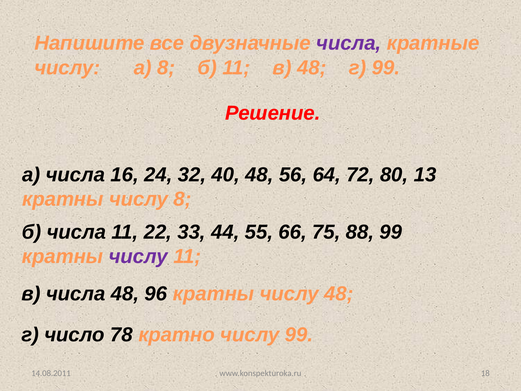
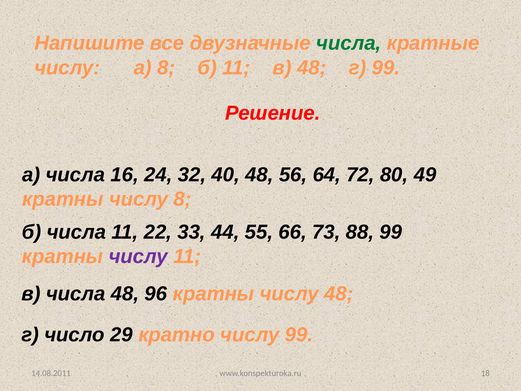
числа colour: purple -> green (349, 43)
13: 13 -> 49 (425, 175)
75: 75 -> 73 (326, 232)
78: 78 -> 29 (121, 335)
